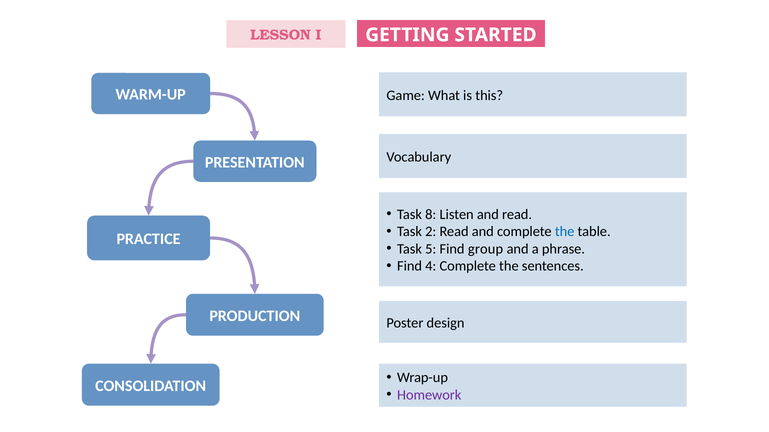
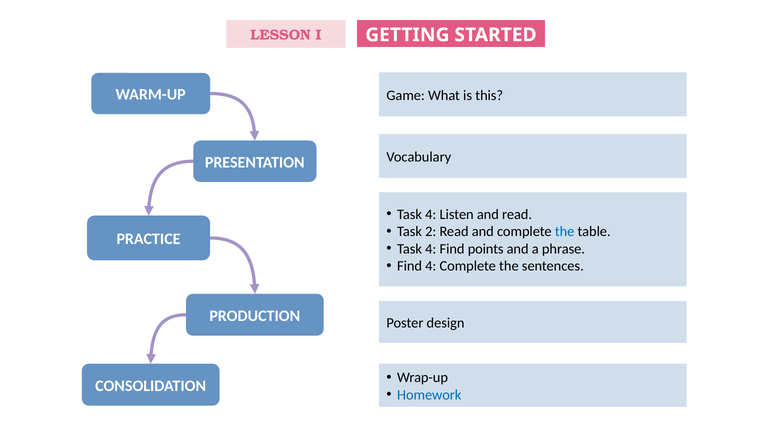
8: 8 -> 4 (431, 215)
5: 5 -> 4 (431, 249)
group: group -> points (486, 249)
Homework colour: purple -> blue (429, 395)
